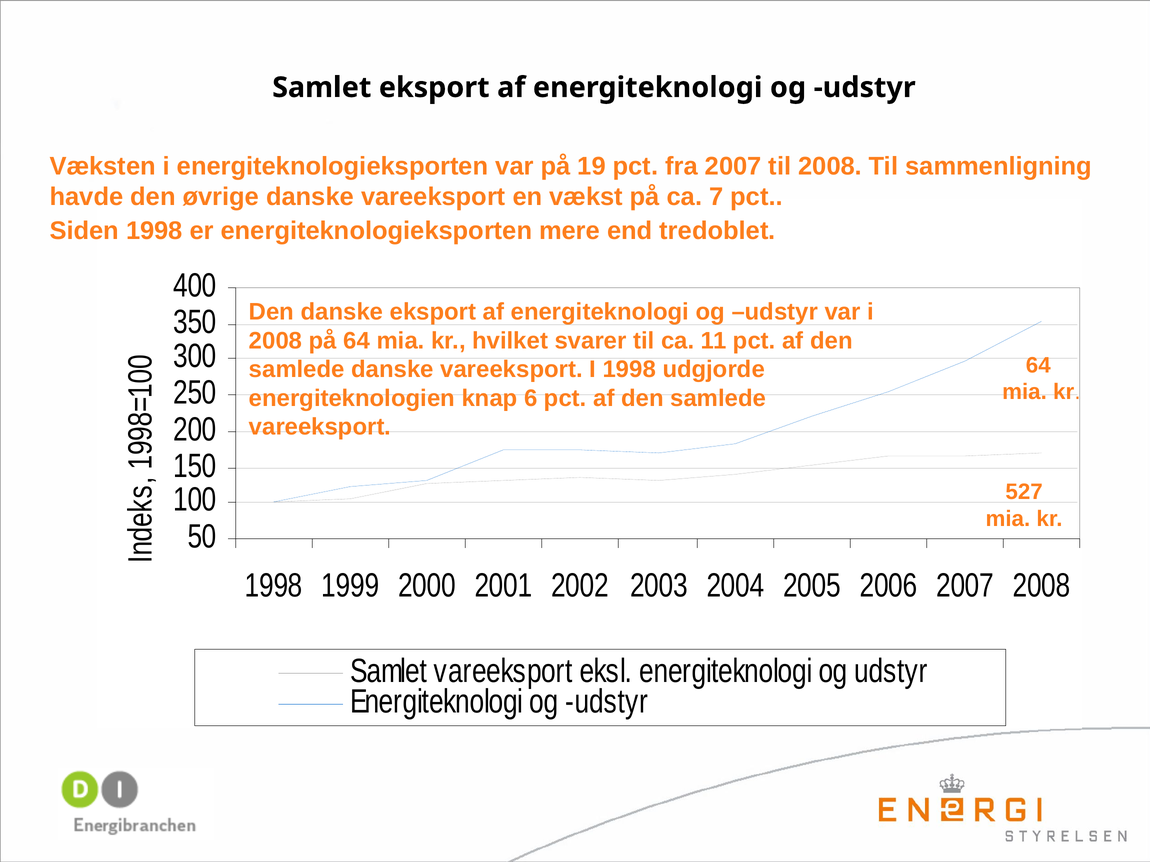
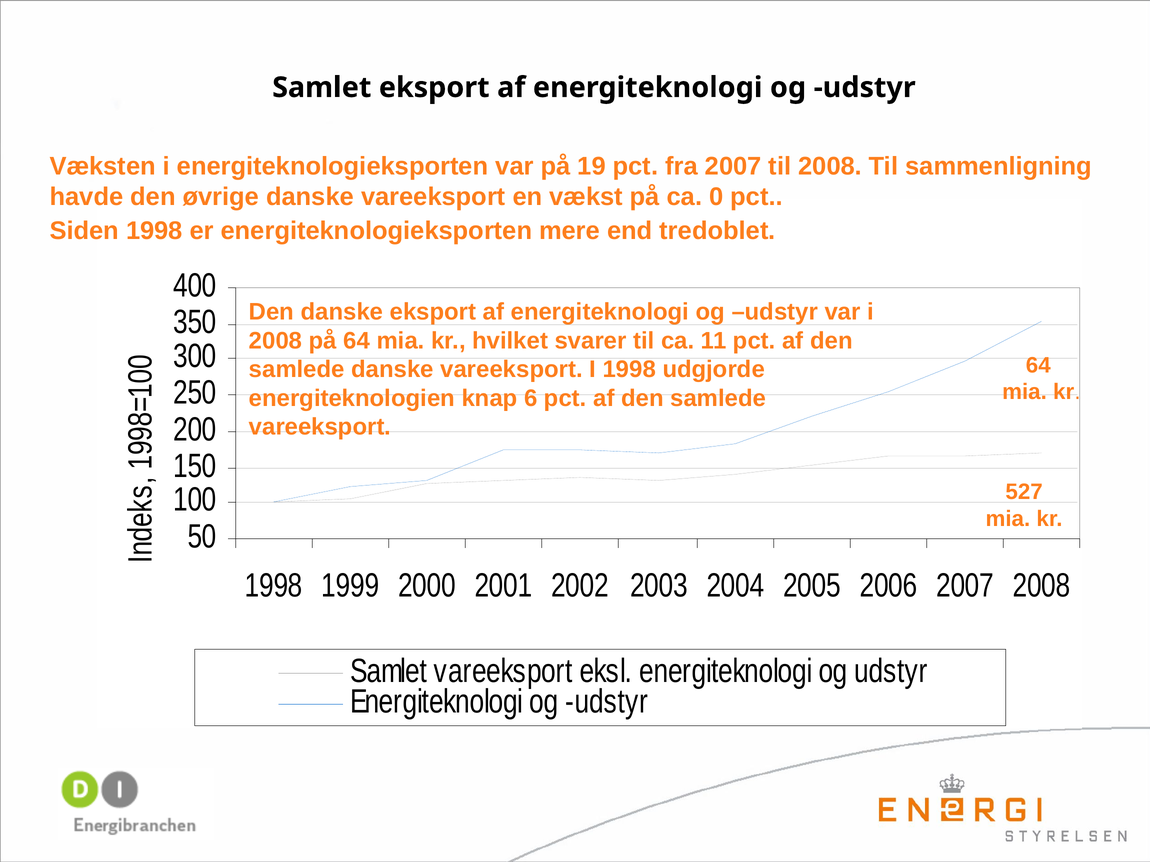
ca 7: 7 -> 0 (716, 197)
